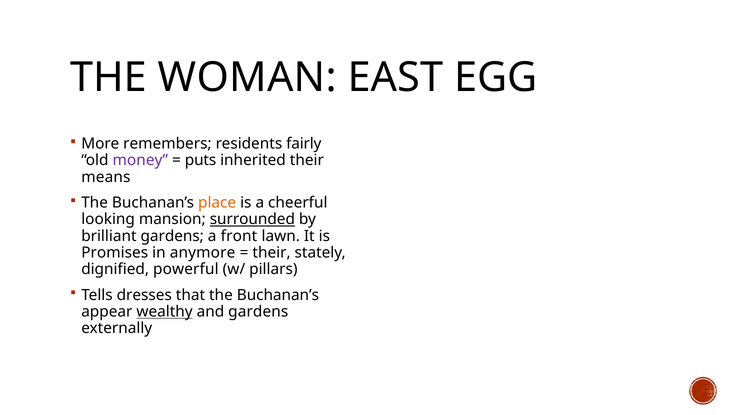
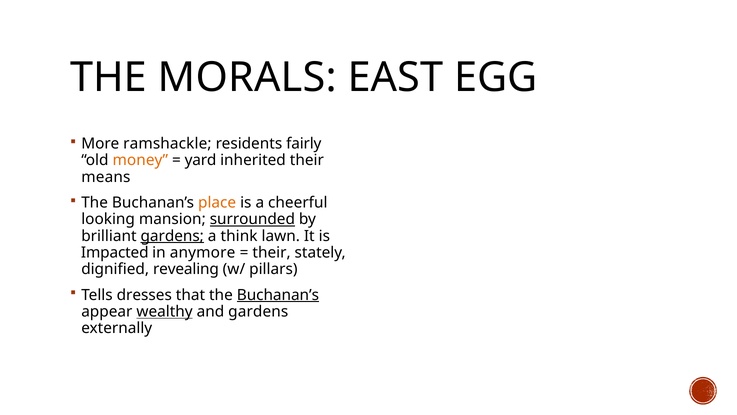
WOMAN: WOMAN -> MORALS (247, 78)
remembers: remembers -> ramshackle (167, 144)
money colour: purple -> orange (140, 160)
puts: puts -> yard (201, 160)
gardens underline: none -> present (172, 236)
front: front -> think (239, 236)
Promises: Promises -> Impacted (115, 252)
powerful: powerful -> revealing (186, 269)
Buchanan’s underline: none -> present (278, 295)
